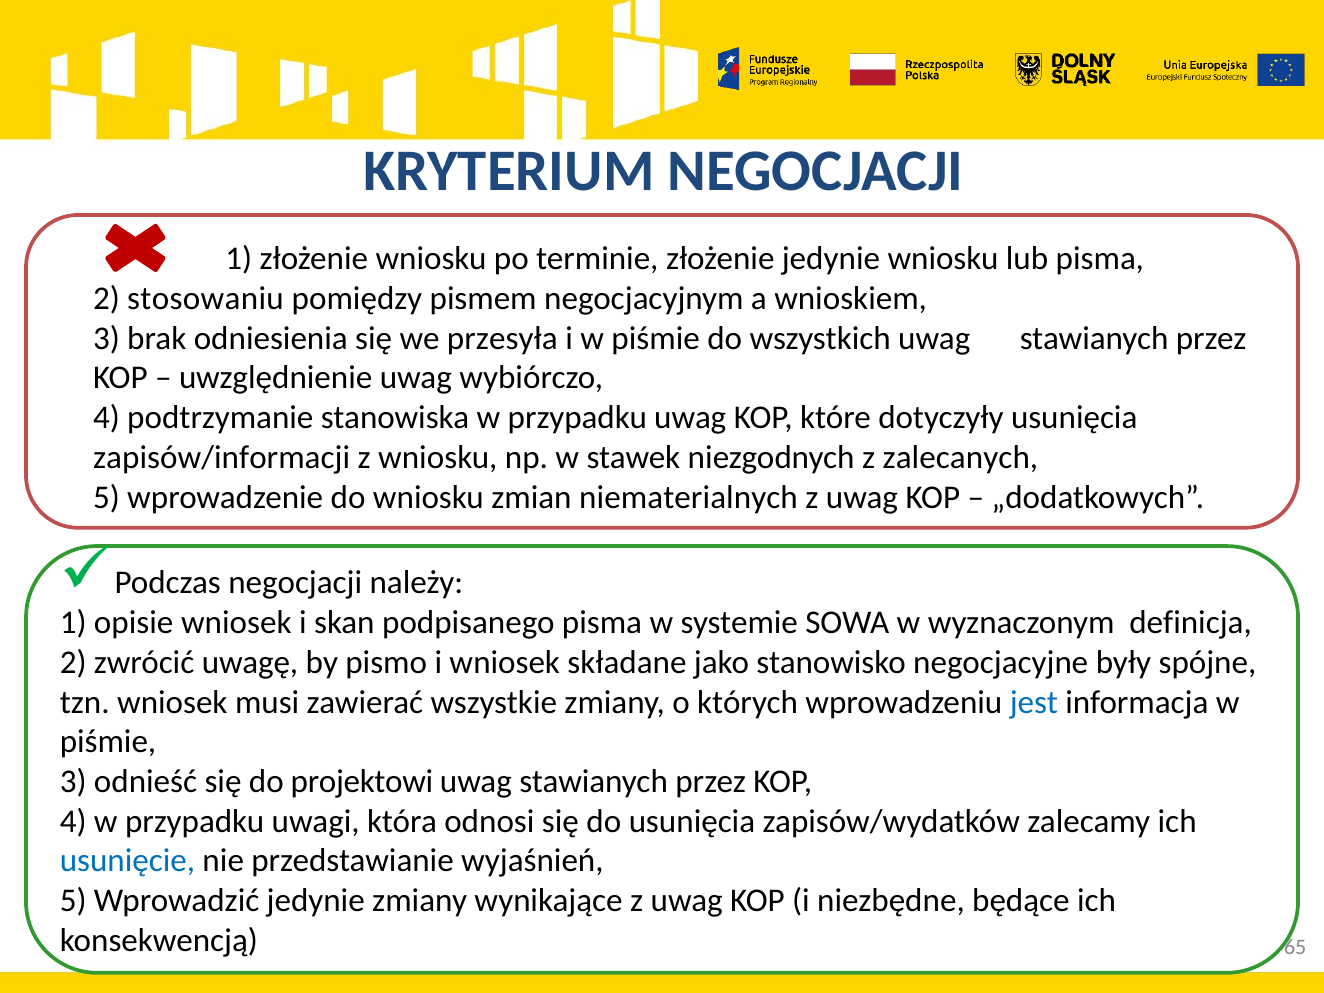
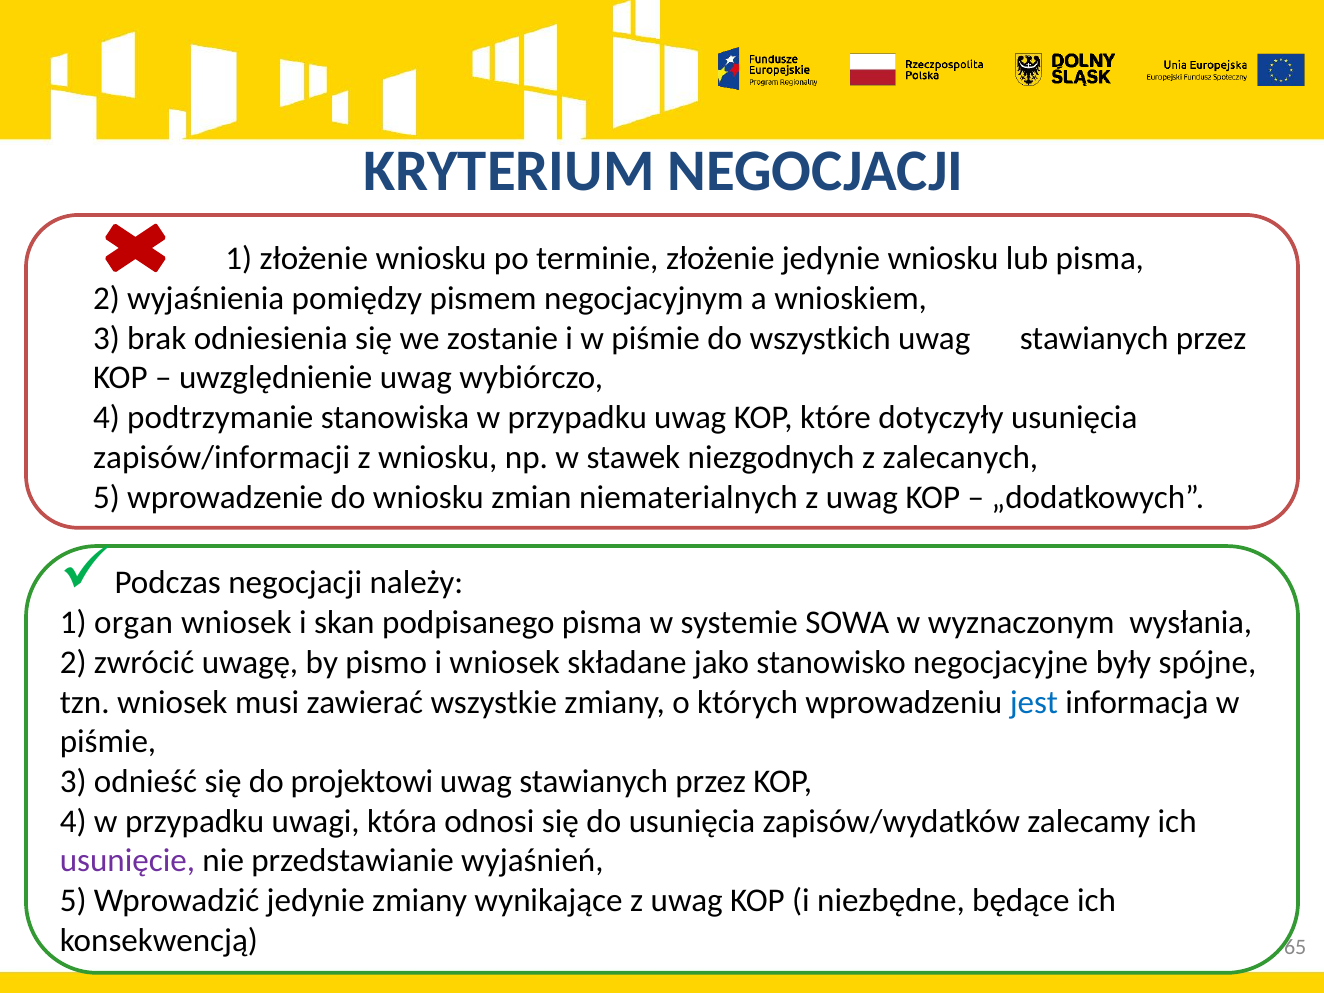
stosowaniu: stosowaniu -> wyjaśnienia (206, 299)
przesyła: przesyła -> zostanie (502, 338)
opisie: opisie -> organ (134, 623)
definicja: definicja -> wysłania (1191, 623)
usunięcie colour: blue -> purple (127, 861)
